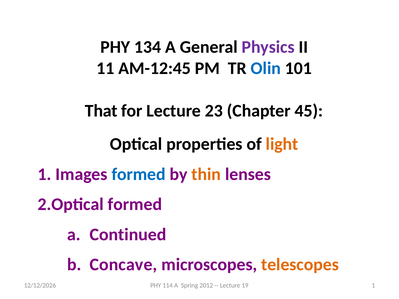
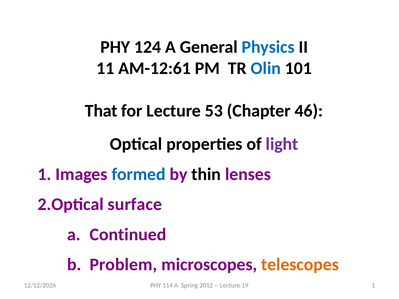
134: 134 -> 124 (148, 47)
Physics colour: purple -> blue (268, 47)
AM-12:45: AM-12:45 -> AM-12:61 (155, 68)
23: 23 -> 53 (214, 111)
45: 45 -> 46 (309, 111)
light colour: orange -> purple (282, 144)
thin colour: orange -> black (206, 174)
formed: formed -> surface (135, 205)
Concave: Concave -> Problem (123, 265)
